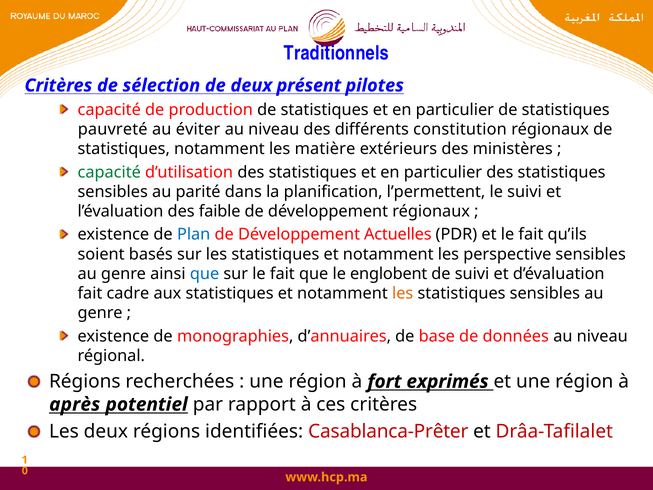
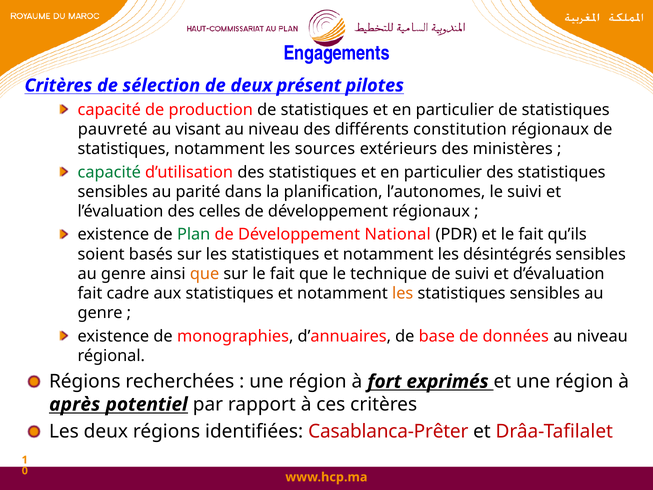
Traditionnels: Traditionnels -> Engagements (337, 53)
éviter: éviter -> visant (198, 129)
matière: matière -> sources (325, 149)
l’permettent: l’permettent -> l’autonomes (436, 192)
faible: faible -> celles (220, 211)
Plan colour: blue -> green (194, 234)
Actuelles: Actuelles -> National (398, 234)
perspective: perspective -> désintégrés (507, 254)
que colour: blue -> orange (205, 274)
englobent: englobent -> technique (389, 274)
